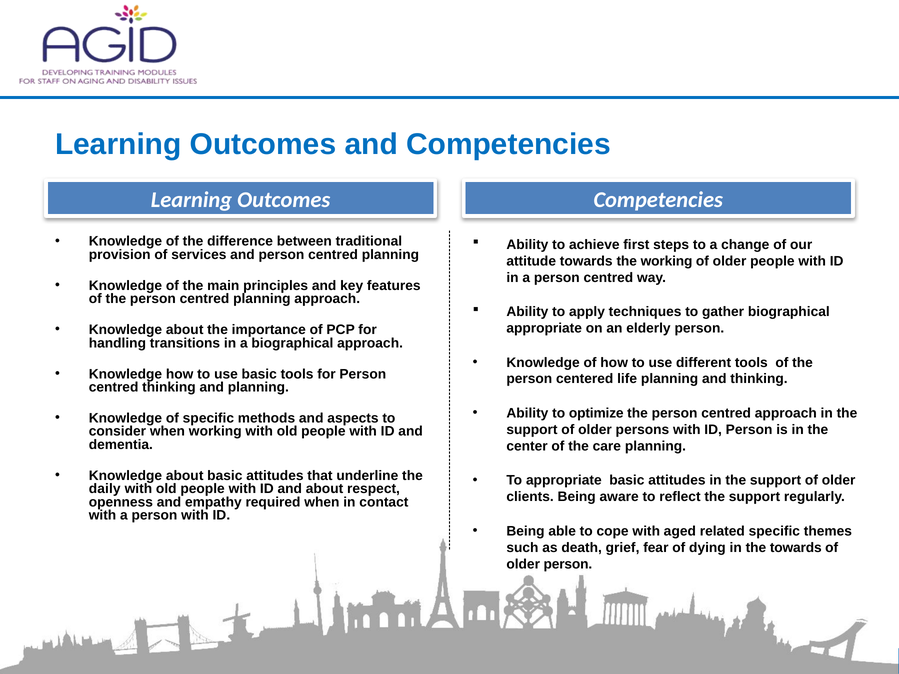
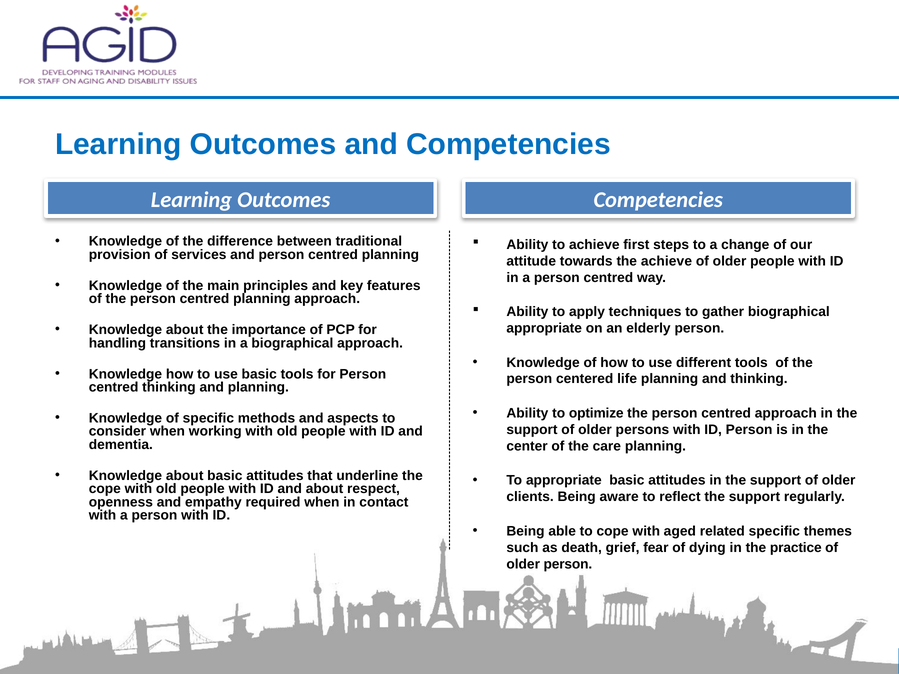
the working: working -> achieve (666, 261)
daily: daily -> cope (105, 489)
the towards: towards -> practice (796, 548)
